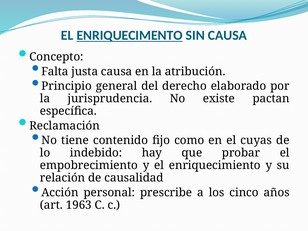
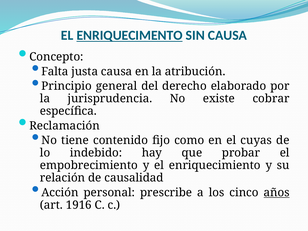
pactan: pactan -> cobrar (271, 99)
años underline: none -> present (277, 193)
1963: 1963 -> 1916 (79, 205)
